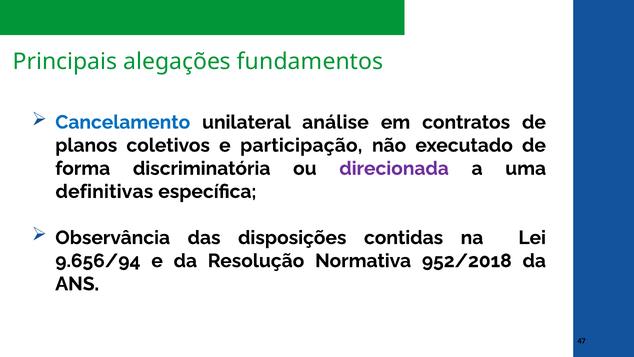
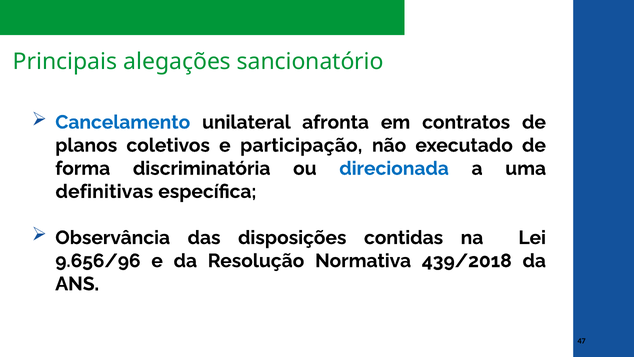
fundamentos: fundamentos -> sancionatório (310, 61)
análise: análise -> afronta (336, 122)
direcionada colour: purple -> blue (394, 168)
9.656/94: 9.656/94 -> 9.656/96 (98, 261)
952/2018: 952/2018 -> 439/2018 (467, 261)
